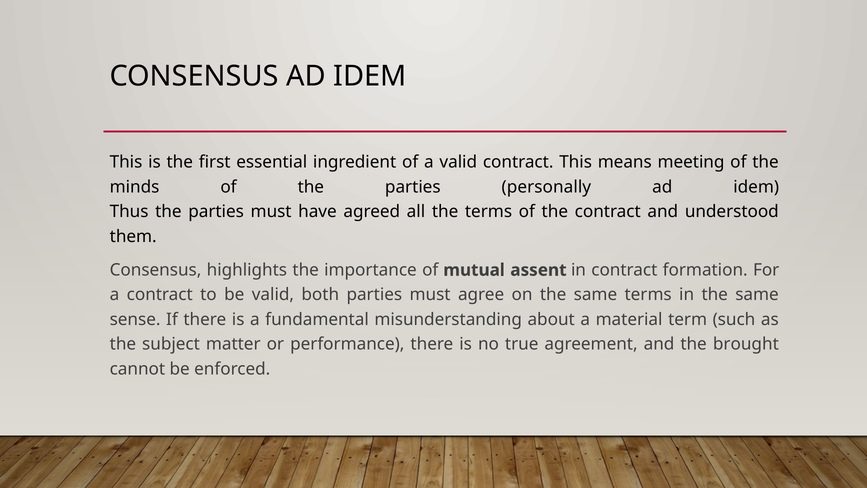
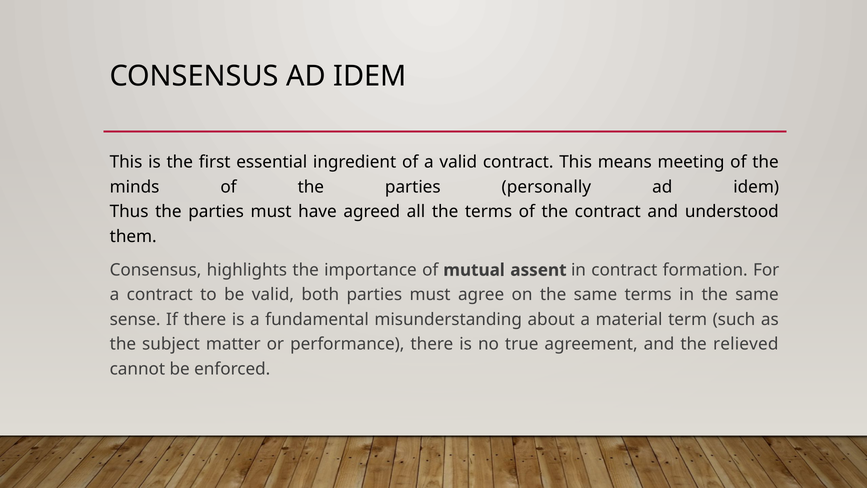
brought: brought -> relieved (746, 344)
